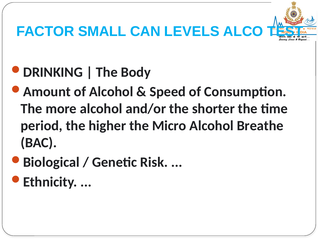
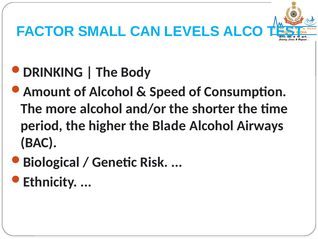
Micro: Micro -> Blade (169, 125)
Breathe: Breathe -> Airways (260, 125)
